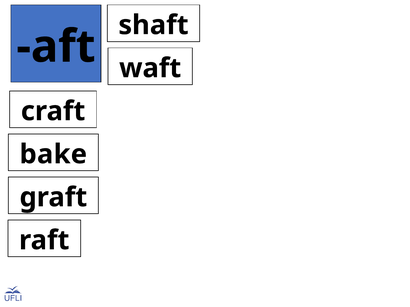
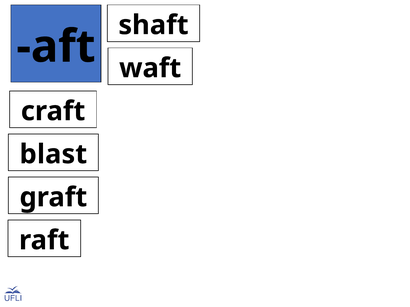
bake: bake -> blast (53, 155)
